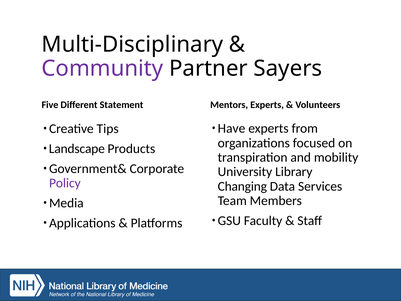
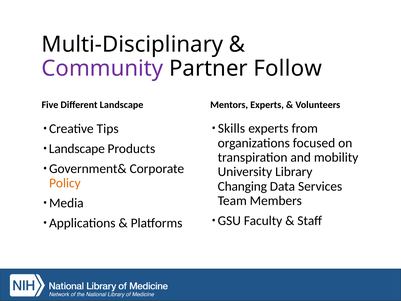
Sayers: Sayers -> Follow (288, 68)
Different Statement: Statement -> Landscape (122, 105)
Have: Have -> Skills (231, 128)
Policy colour: purple -> orange (65, 183)
